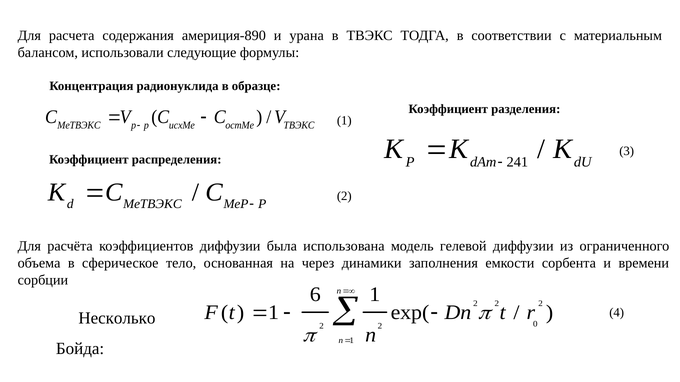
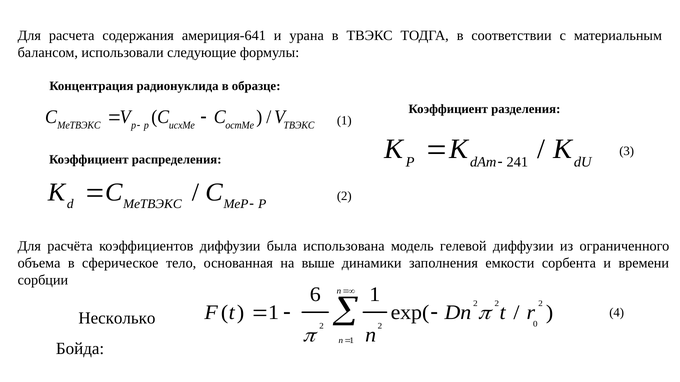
америция-890: америция-890 -> америция-641 (224, 36)
через: через -> выше (318, 264)
